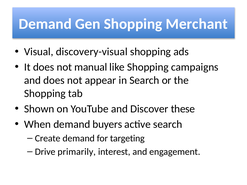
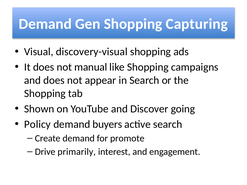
Merchant: Merchant -> Capturing (197, 24)
these: these -> going (183, 109)
When: When -> Policy (37, 124)
targeting: targeting -> promote (127, 139)
